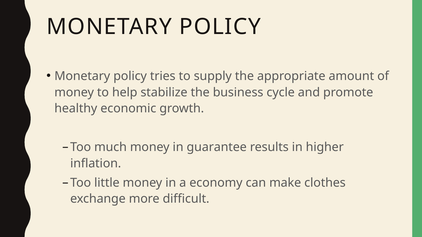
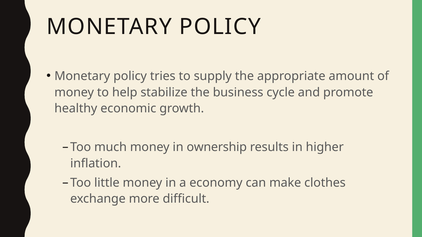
guarantee: guarantee -> ownership (217, 147)
